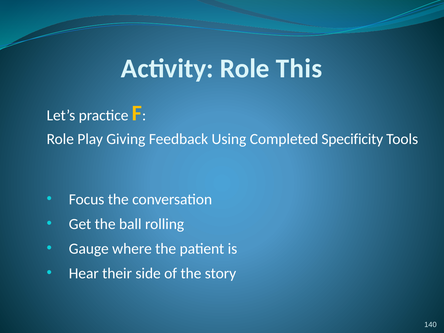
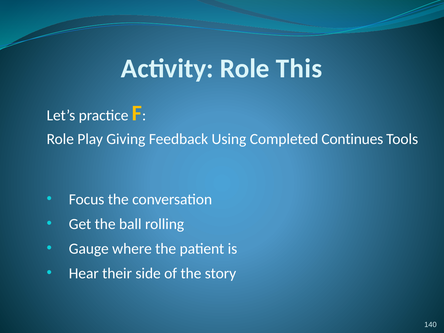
Specificity: Specificity -> Continues (352, 139)
